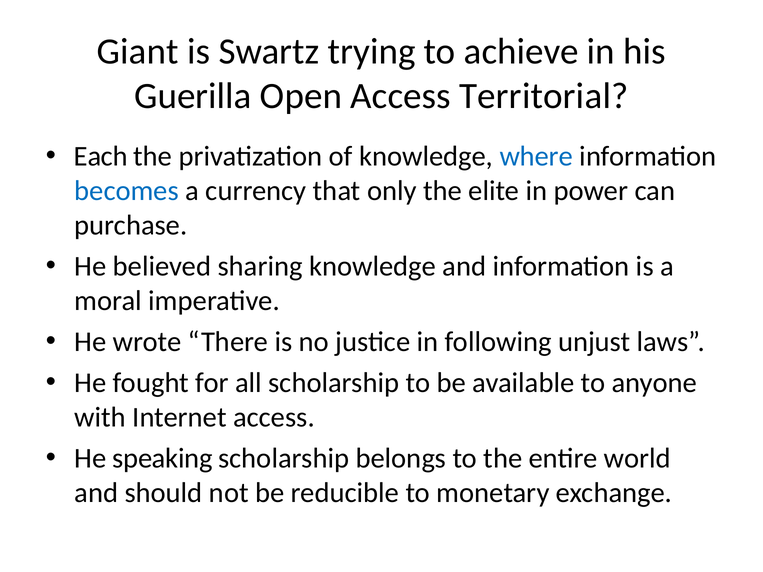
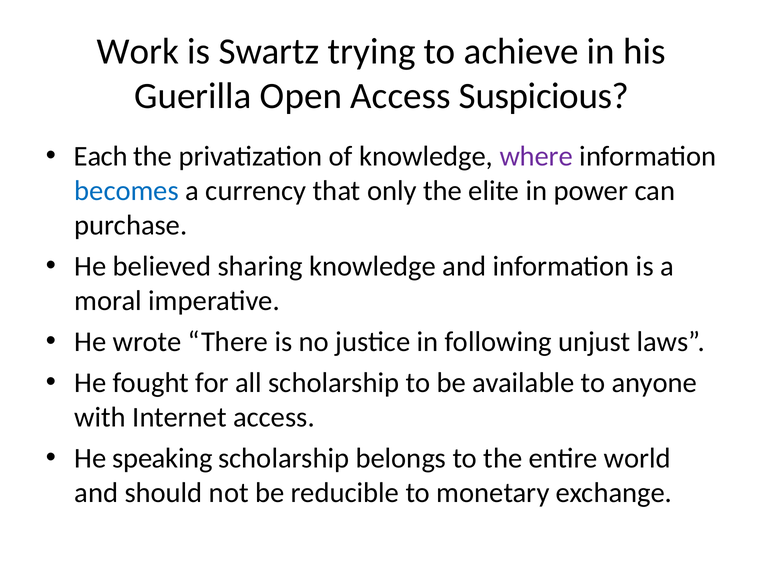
Giant: Giant -> Work (138, 52)
Territorial: Territorial -> Suspicious (544, 96)
where colour: blue -> purple (536, 157)
